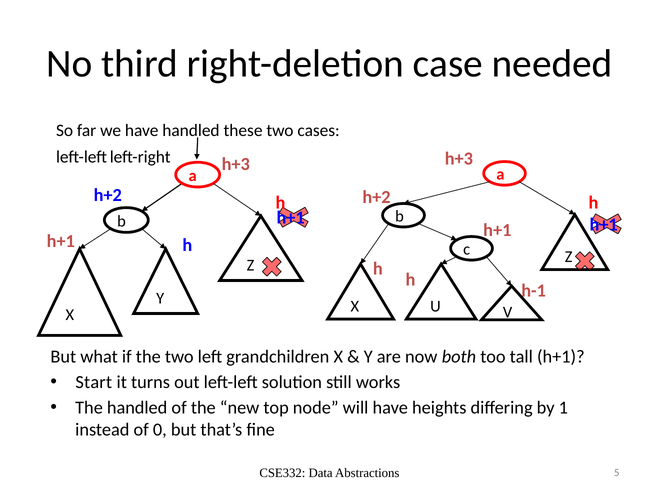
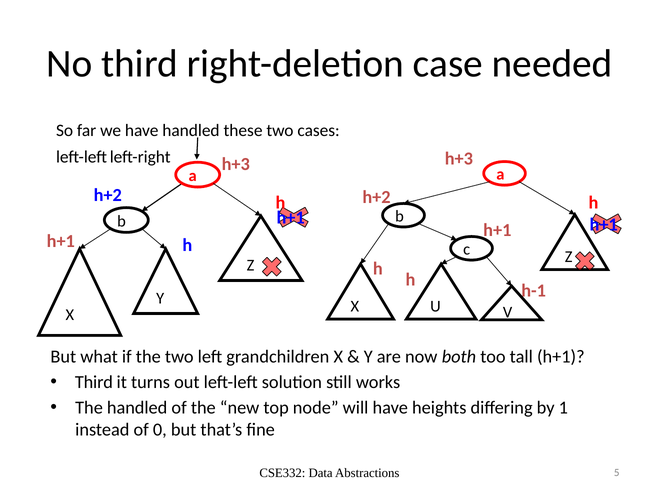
Start: Start -> Third (94, 382)
